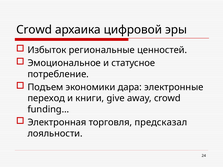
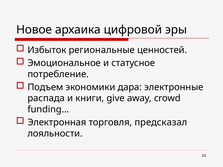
Crowd: Crowd -> Новое (34, 30)
переход: переход -> распада (46, 98)
